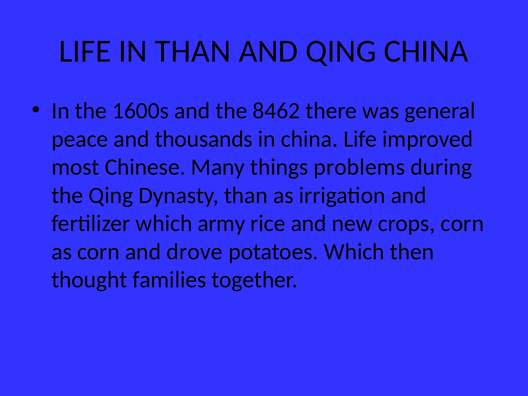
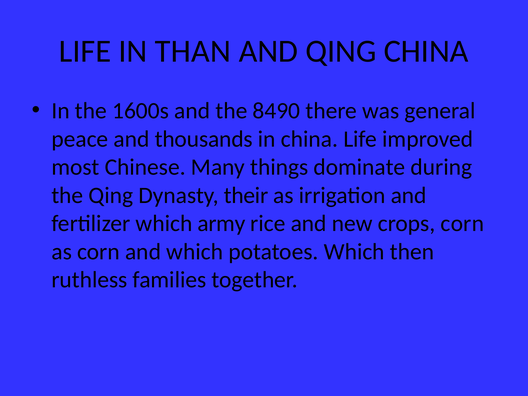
8462: 8462 -> 8490 (276, 111)
problems: problems -> dominate (359, 167)
Dynasty than: than -> their (246, 195)
and drove: drove -> which (195, 252)
thought: thought -> ruthless (89, 280)
